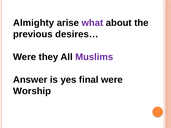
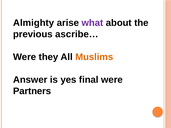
desires…: desires… -> ascribe… (77, 34)
Muslims colour: purple -> orange (94, 57)
Worship: Worship -> Partners (32, 91)
